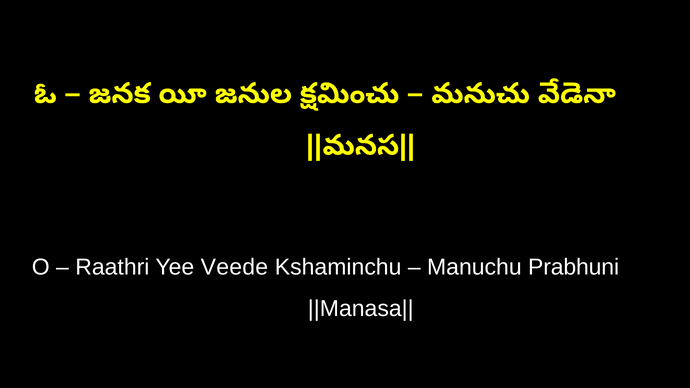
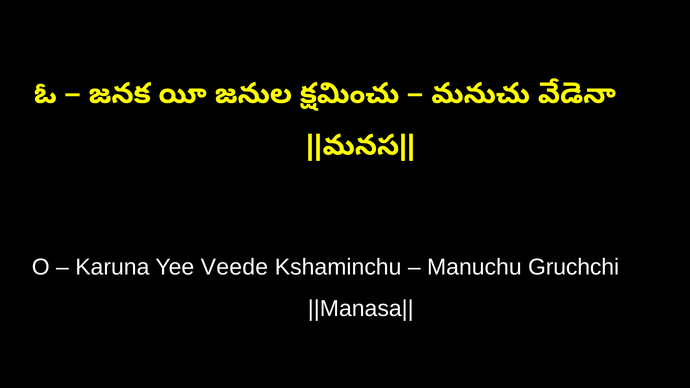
Raathri: Raathri -> Karuna (112, 267)
Prabhuni: Prabhuni -> Gruchchi (574, 267)
